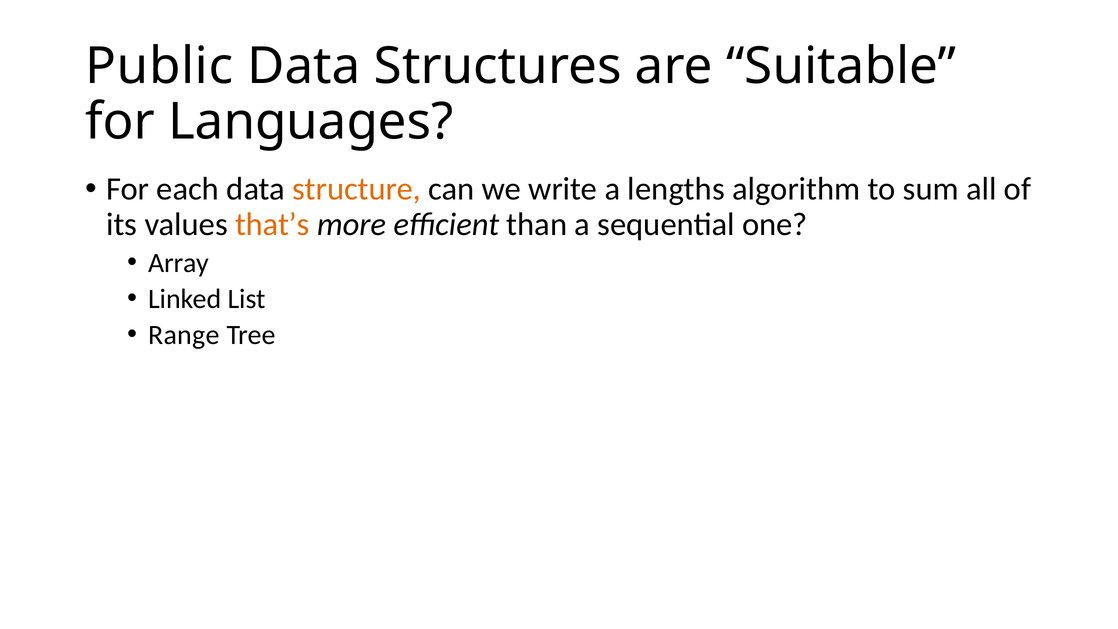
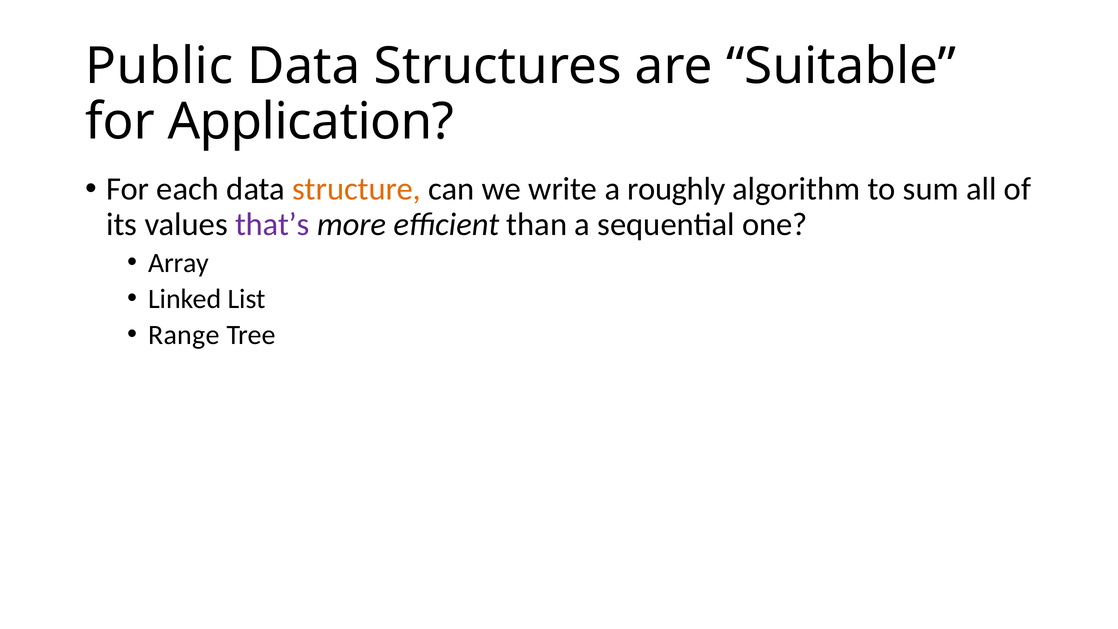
Languages: Languages -> Application (311, 122)
lengths: lengths -> roughly (676, 189)
that’s colour: orange -> purple (272, 224)
